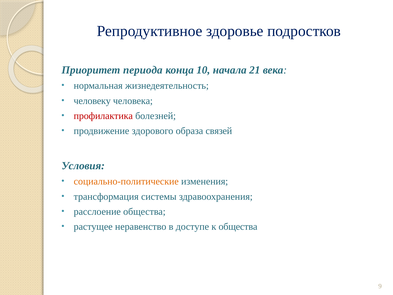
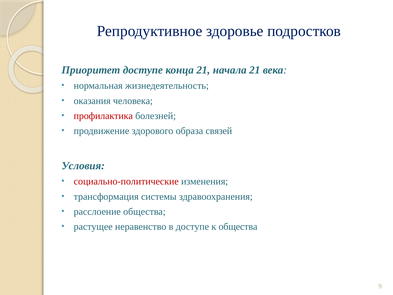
Приоритет периода: периода -> доступе (143, 70)
конца 10: 10 -> 21 (203, 70)
человеку: человеку -> оказания (92, 101)
социально-политические colour: orange -> red (126, 181)
